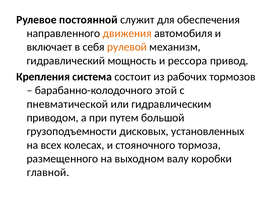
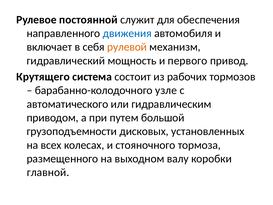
движения colour: orange -> blue (127, 33)
рессора: рессора -> первого (188, 61)
Крепления: Крепления -> Крутящего (43, 77)
этой: этой -> узле (166, 90)
пневматической: пневматической -> автоматического (67, 104)
